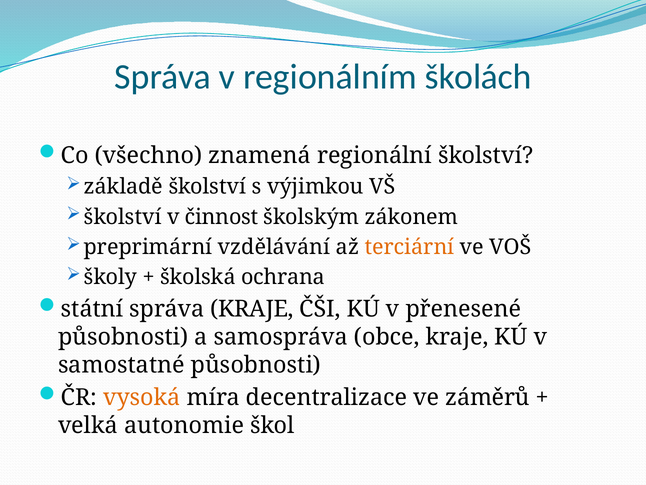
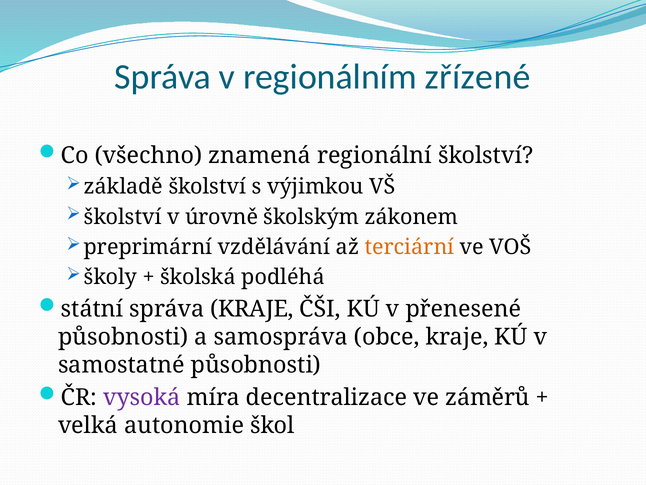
školách: školách -> zřízené (478, 77)
činnost: činnost -> úrovně (222, 217)
ochrana: ochrana -> podléhá (283, 277)
vysoká colour: orange -> purple (142, 397)
